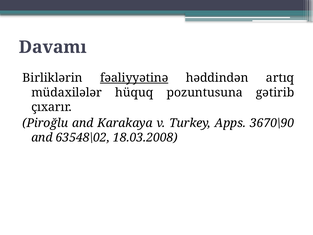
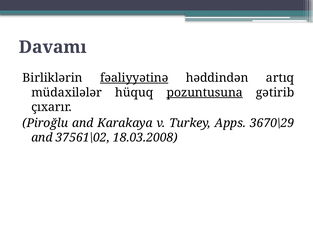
pozuntusuna underline: none -> present (205, 92)
3670\90: 3670\90 -> 3670\29 (272, 123)
63548\02: 63548\02 -> 37561\02 (83, 138)
